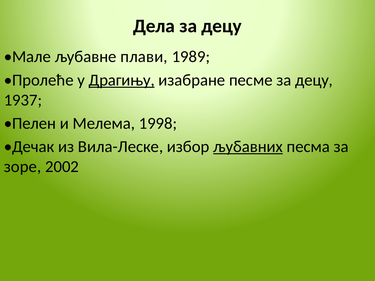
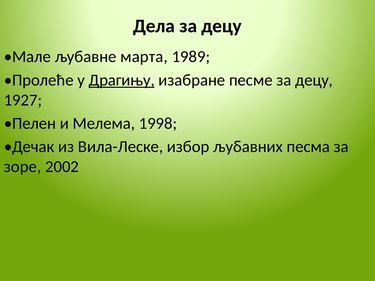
плави: плави -> марта (144, 57)
1937: 1937 -> 1927 (23, 100)
љубавних underline: present -> none (248, 147)
